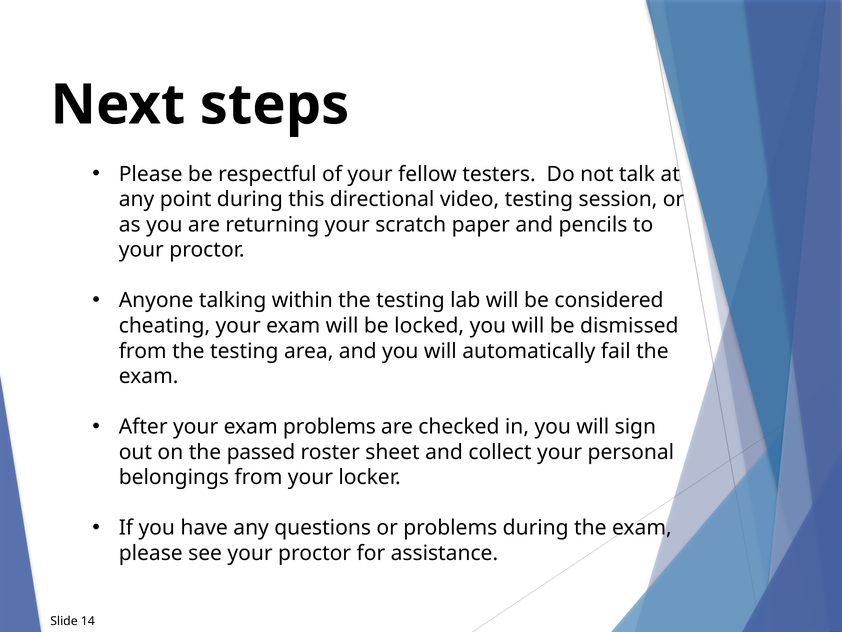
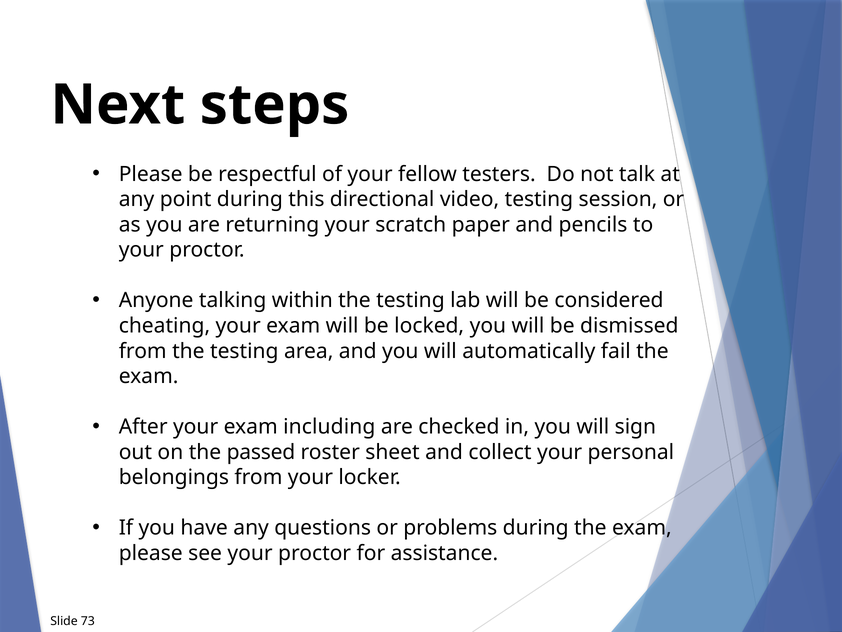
exam problems: problems -> including (329, 427)
14: 14 -> 73 (88, 620)
